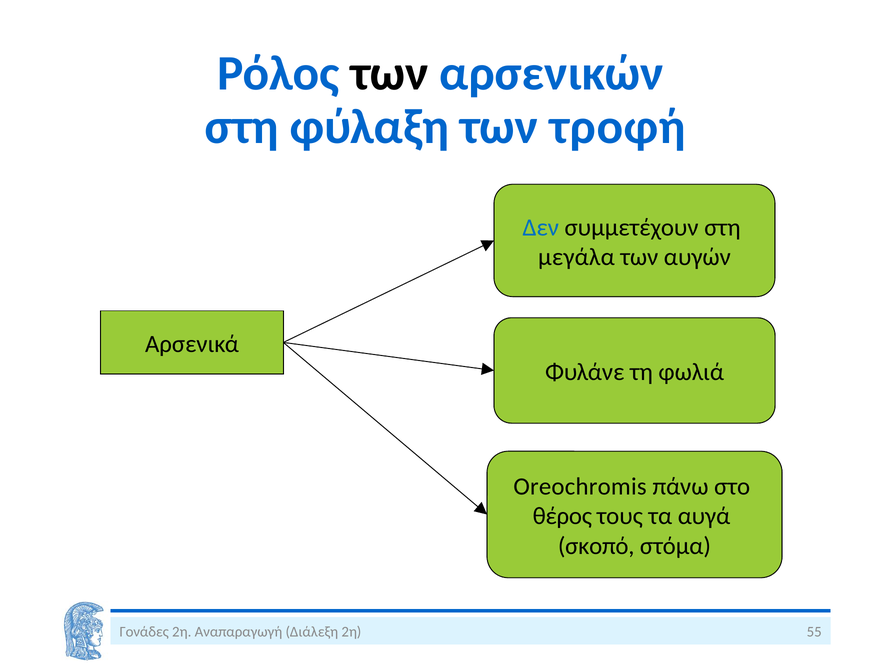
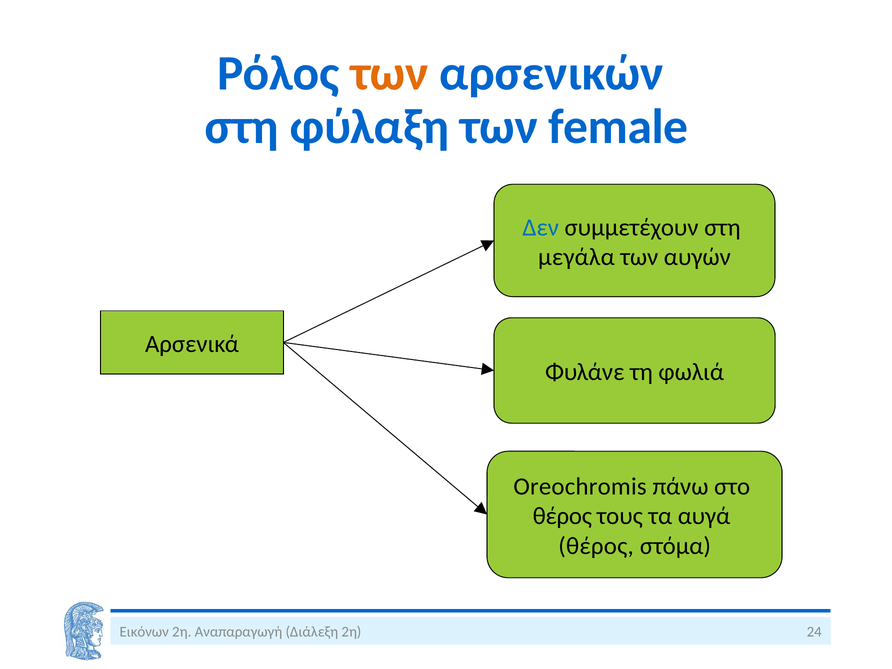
των colour: black -> orange (389, 73)
τροφή: τροφή -> female (618, 127)
σκοπό: σκοπό -> θέρος (596, 546)
Γονάδες: Γονάδες -> Εικόνων (144, 632)
55: 55 -> 24 (814, 632)
